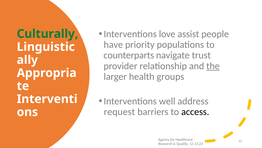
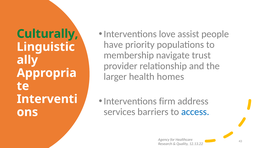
counterparts: counterparts -> membership (129, 55)
the underline: present -> none (213, 66)
groups: groups -> homes (170, 76)
well: well -> firm (167, 101)
request: request -> services (119, 111)
access colour: black -> blue (195, 111)
